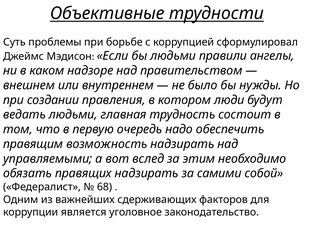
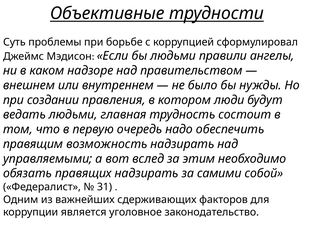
68: 68 -> 31 (105, 187)
